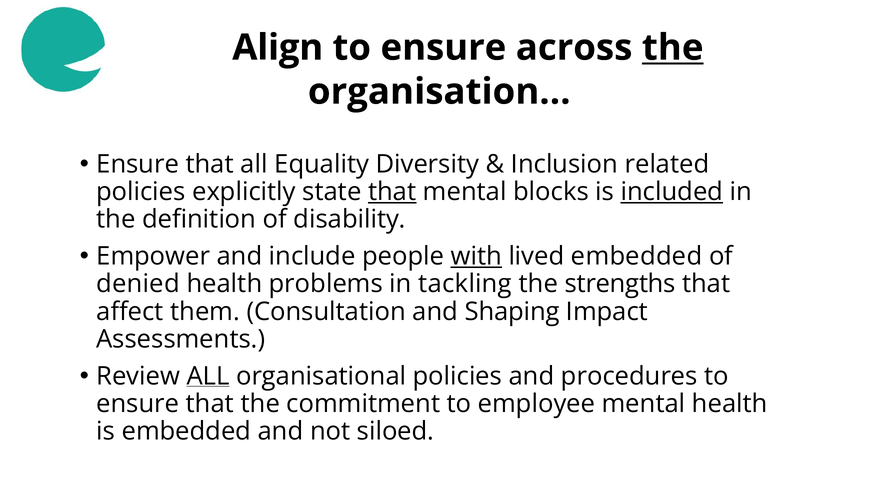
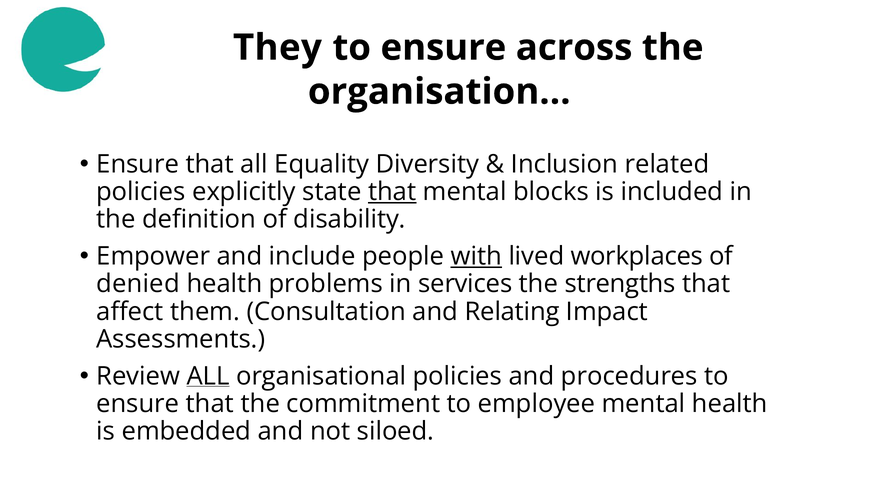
Align: Align -> They (277, 48)
the underline: present -> none (673, 48)
included underline: present -> none (672, 192)
lived embedded: embedded -> workplaces (637, 256)
tackling: tackling -> services (465, 284)
Shaping: Shaping -> Relating (512, 312)
